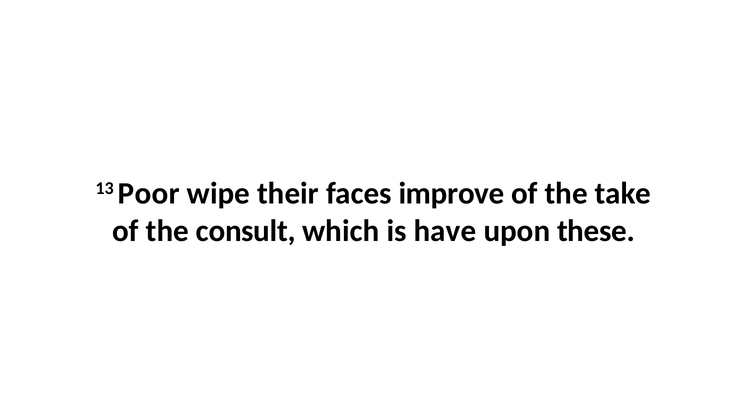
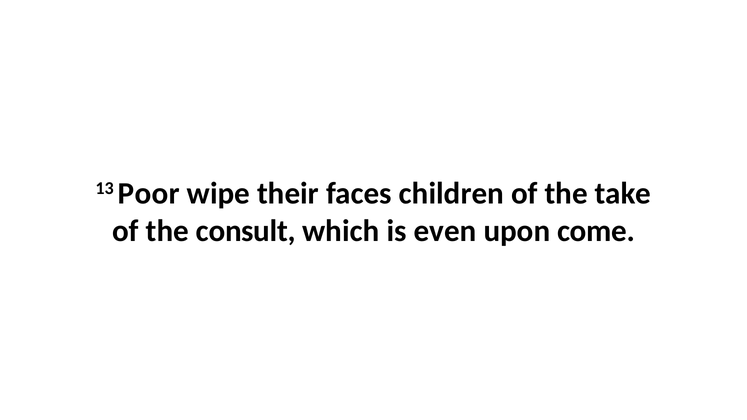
improve: improve -> children (451, 194)
have: have -> even (445, 231)
these: these -> come (596, 231)
